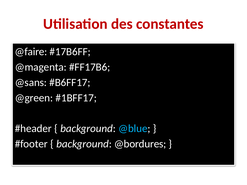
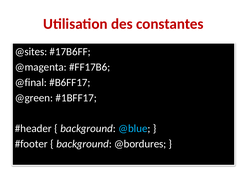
@faire: @faire -> @sites (31, 52)
@sans: @sans -> @final (31, 83)
